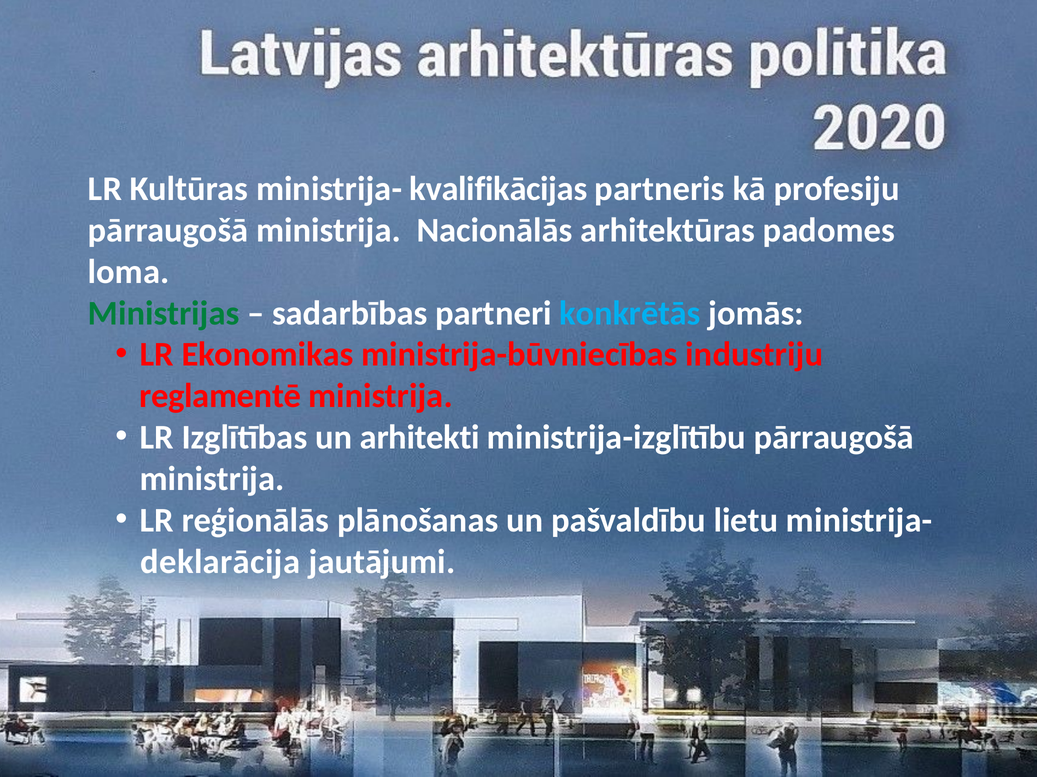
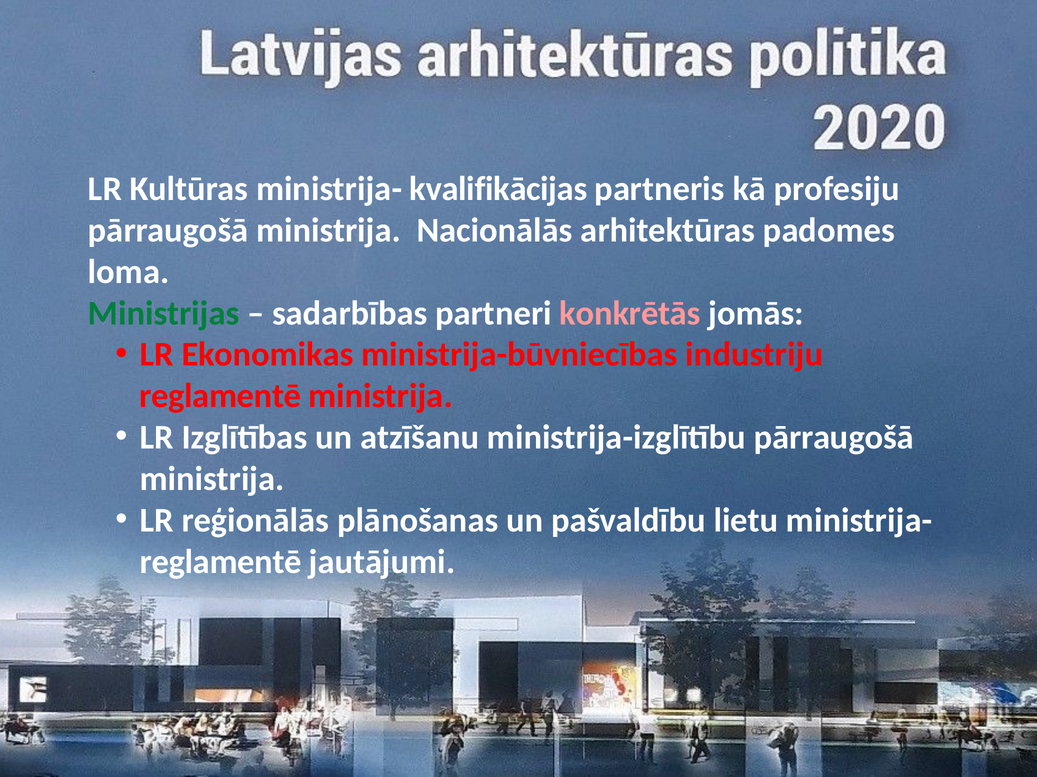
konkrētās colour: light blue -> pink (630, 313)
arhitekti: arhitekti -> atzīšanu (420, 438)
deklarācija: deklarācija -> reglamentē (221, 562)
